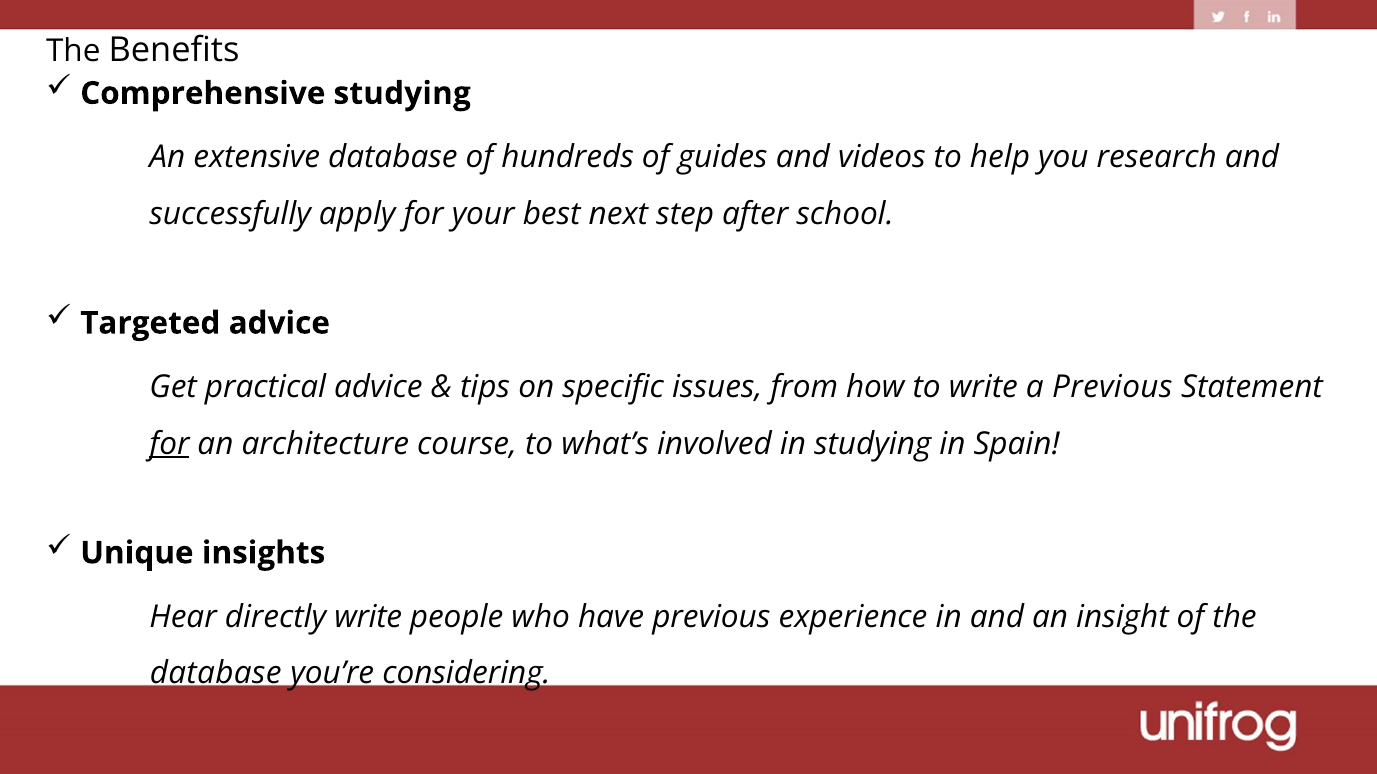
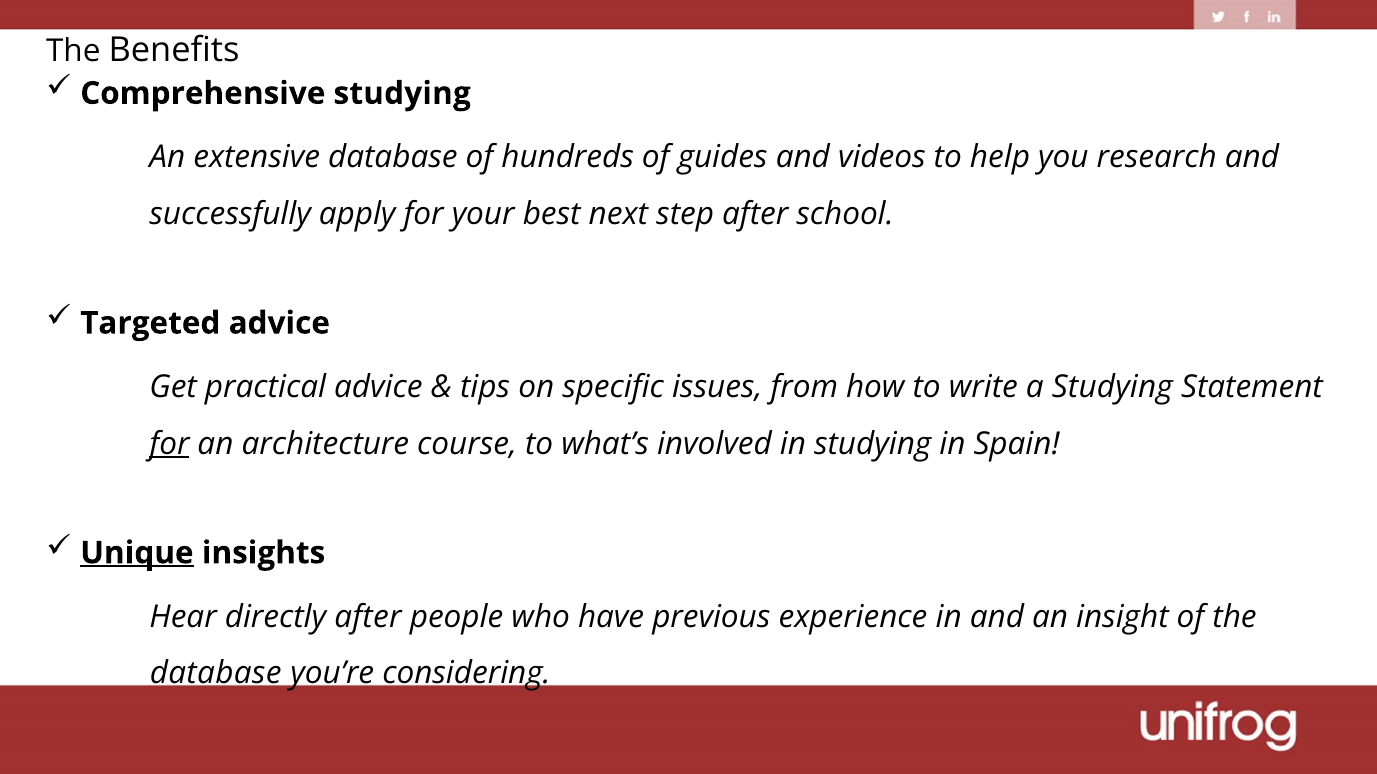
a Previous: Previous -> Studying (1112, 387)
Unique underline: none -> present (137, 553)
directly write: write -> after (368, 617)
